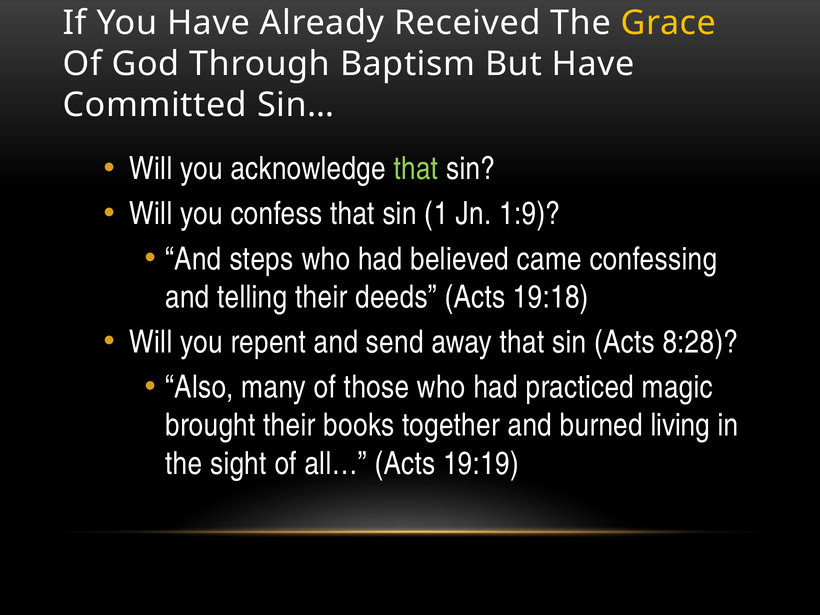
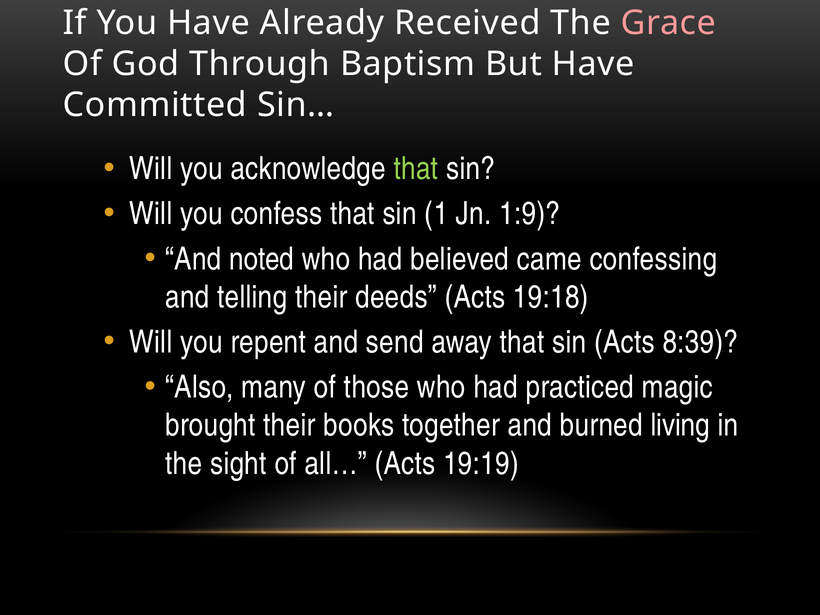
Grace colour: yellow -> pink (668, 23)
steps: steps -> noted (262, 259)
8:28: 8:28 -> 8:39 (700, 342)
